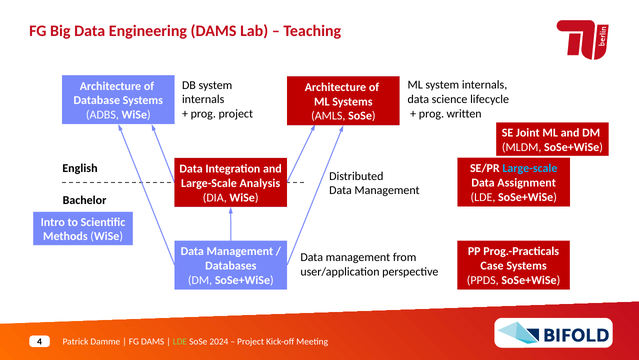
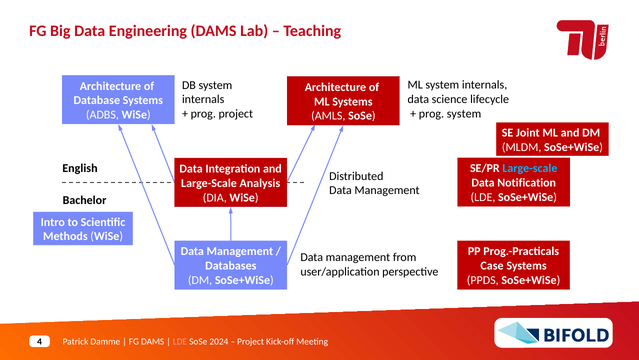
prog written: written -> system (464, 114)
Assignment: Assignment -> Notification (527, 183)
LDE colour: light green -> pink (180, 341)
